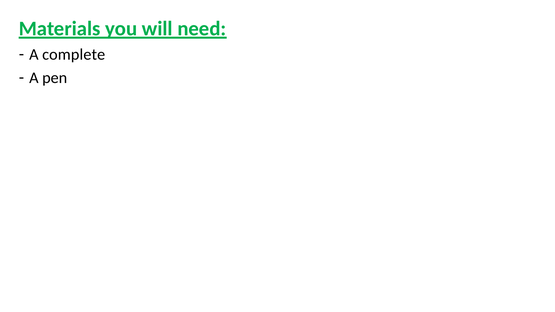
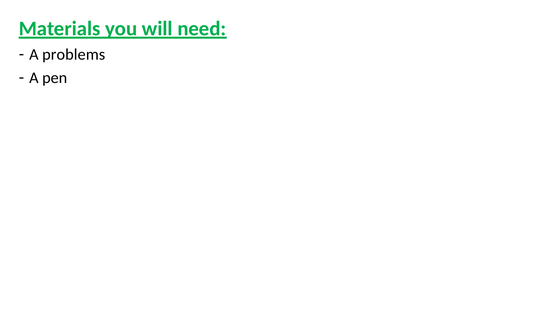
complete: complete -> problems (74, 55)
